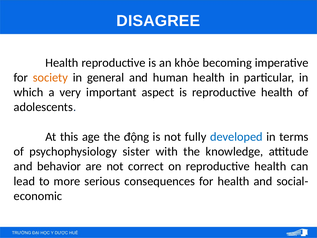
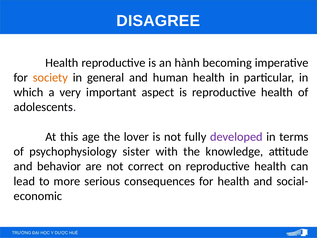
khỏe: khỏe -> hành (187, 63)
động: động -> lover (137, 137)
developed colour: blue -> purple (236, 137)
